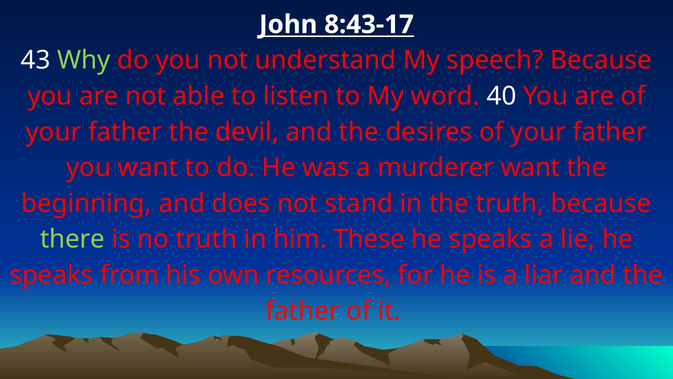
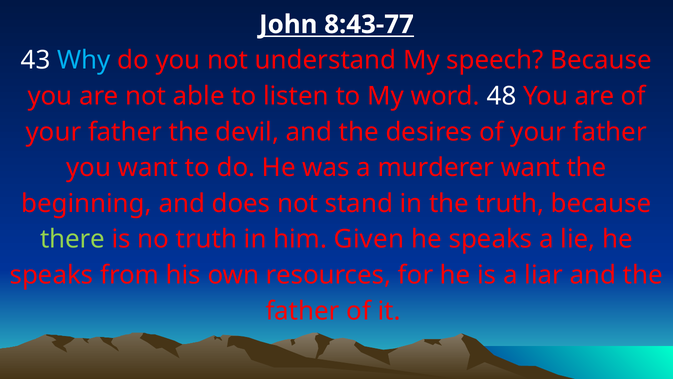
8:43-17: 8:43-17 -> 8:43-77 (369, 24)
Why colour: light green -> light blue (84, 60)
40: 40 -> 48 (502, 96)
These: These -> Given (369, 239)
